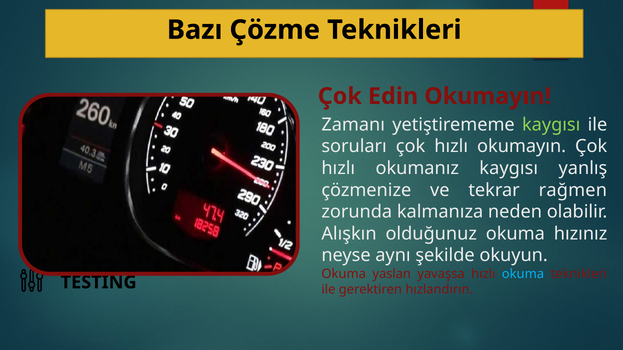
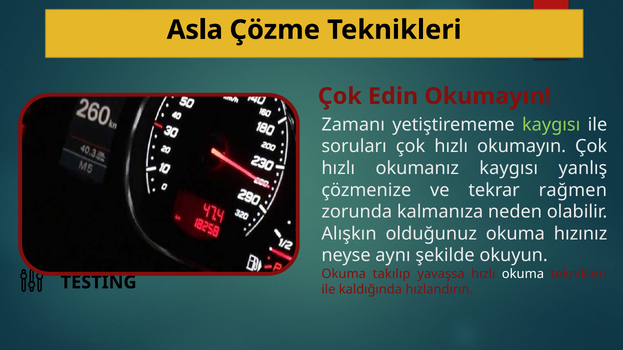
Bazı: Bazı -> Asla (195, 30)
yaslan: yaslan -> takılıp (392, 274)
okuma colour: light blue -> white (523, 274)
gerektiren: gerektiren -> kaldığında (370, 290)
